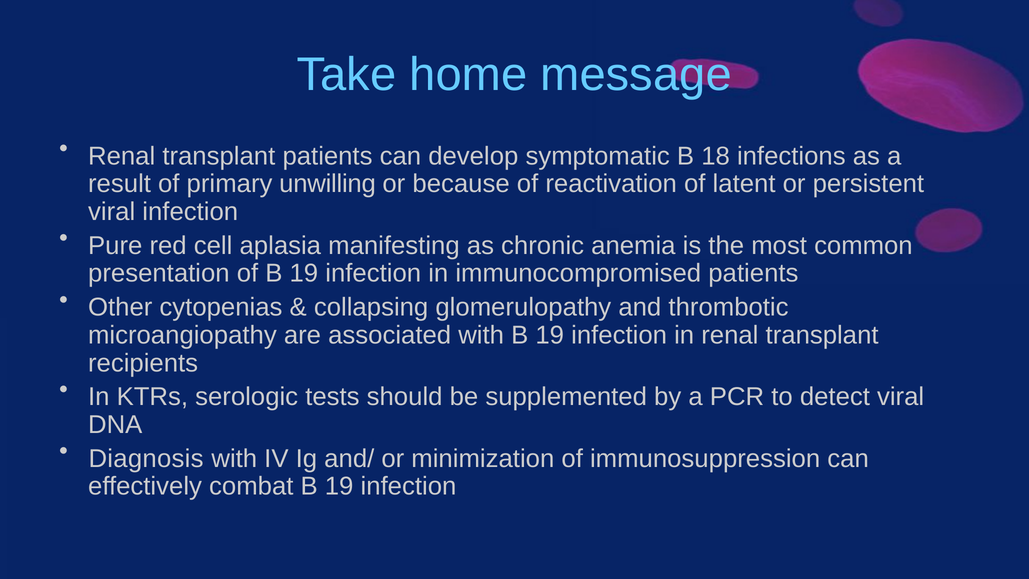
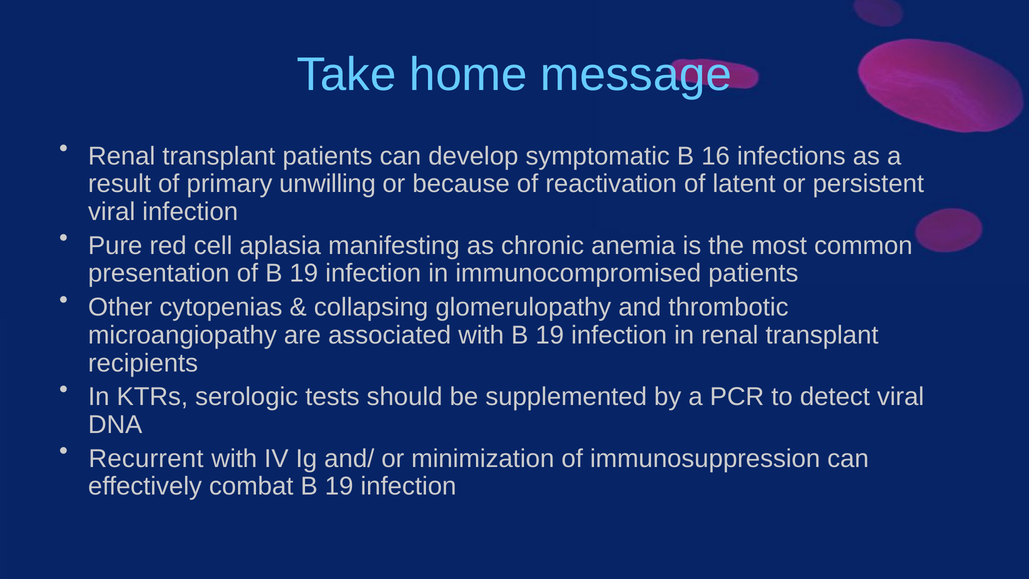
18: 18 -> 16 (716, 156)
Diagnosis: Diagnosis -> Recurrent (146, 459)
